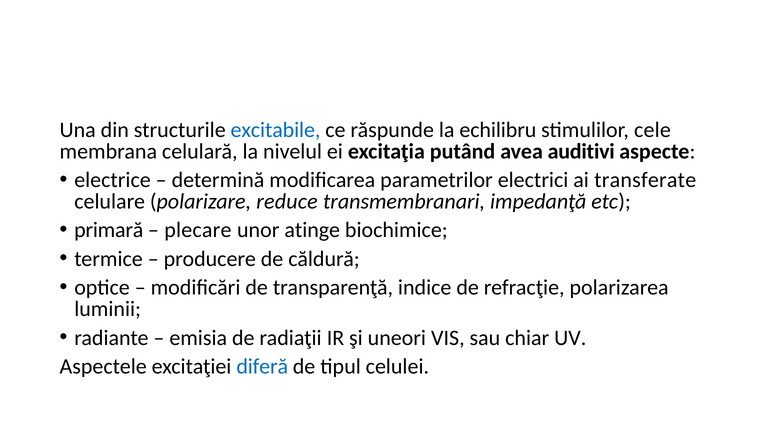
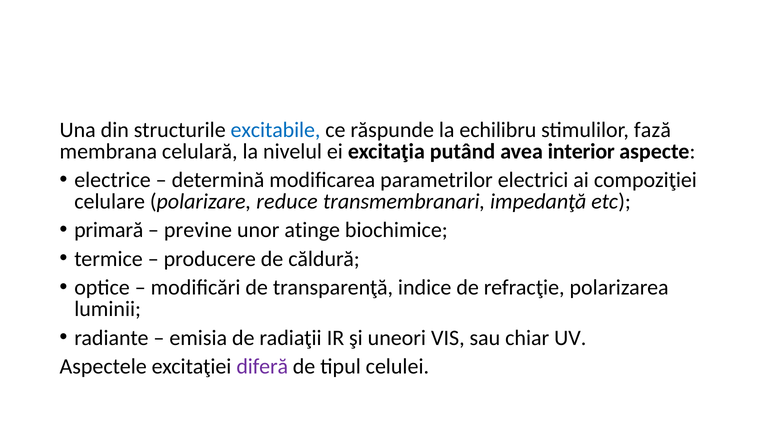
cele: cele -> fază (652, 130)
auditivi: auditivi -> interior (581, 151)
transferate: transferate -> compoziţiei (645, 180)
plecare: plecare -> previne (198, 230)
diferă colour: blue -> purple (262, 366)
